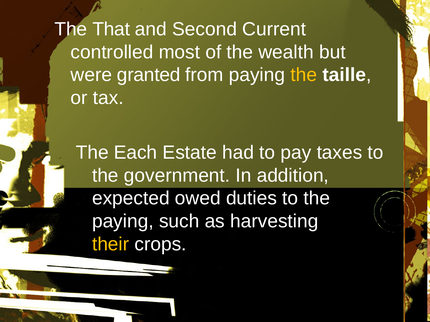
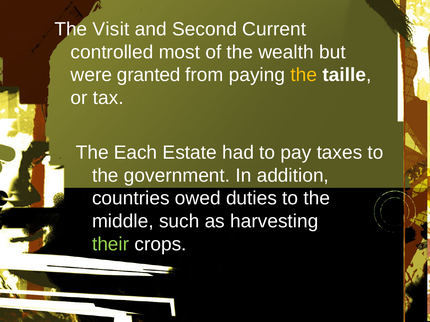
That: That -> Visit (111, 29)
expected: expected -> countries (131, 199)
paying: paying -> middle (123, 222)
their colour: yellow -> light green (111, 245)
